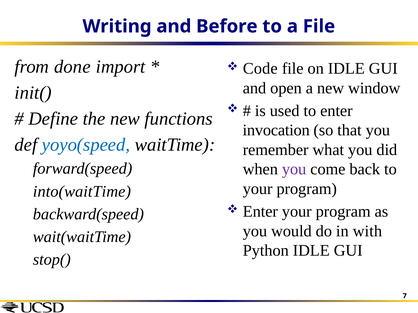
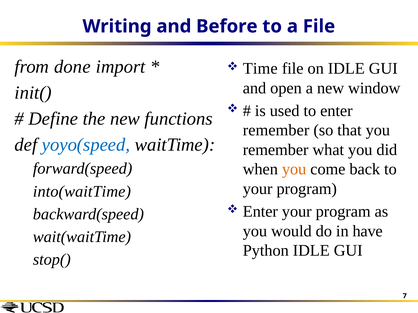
Code: Code -> Time (260, 69)
invocation: invocation -> remember (276, 131)
you colour: purple -> orange (294, 170)
with: with -> have (368, 231)
